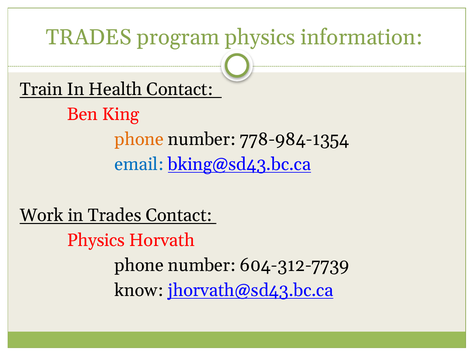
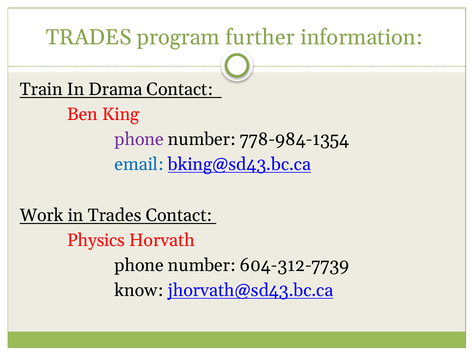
program physics: physics -> further (260, 37)
Health: Health -> Drama (115, 89)
phone colour: orange -> purple (139, 139)
